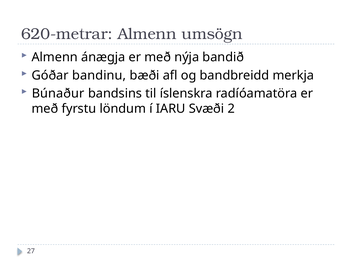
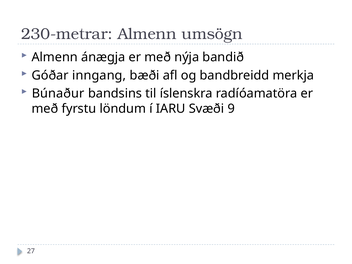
620-metrar: 620-metrar -> 230-metrar (67, 34)
bandinu: bandinu -> inngang (99, 75)
2: 2 -> 9 (231, 109)
